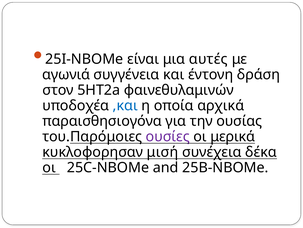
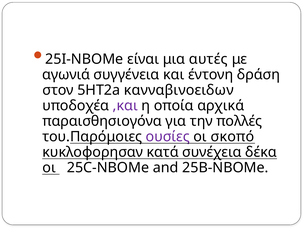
φαινεθυλαμινών: φαινεθυλαμινών -> κανναβινοειδων (179, 90)
,και colour: blue -> purple (125, 105)
ουσίας: ουσίας -> πολλές (239, 121)
μερικά: μερικά -> σκοπό (233, 136)
μισή: μισή -> κατά (163, 152)
